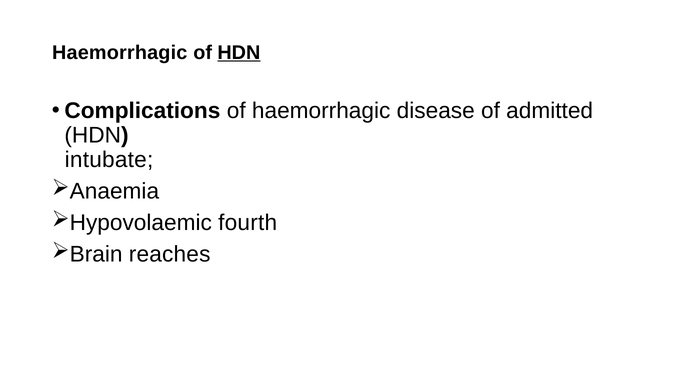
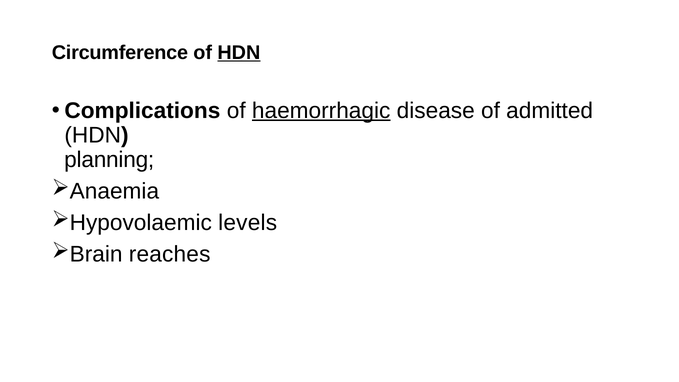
Haemorrhagic: Haemorrhagic -> Circumference (120, 53)
haemorrhagic underline: none -> present (321, 111)
intubate: intubate -> planning (109, 160)
fourth: fourth -> levels (248, 223)
